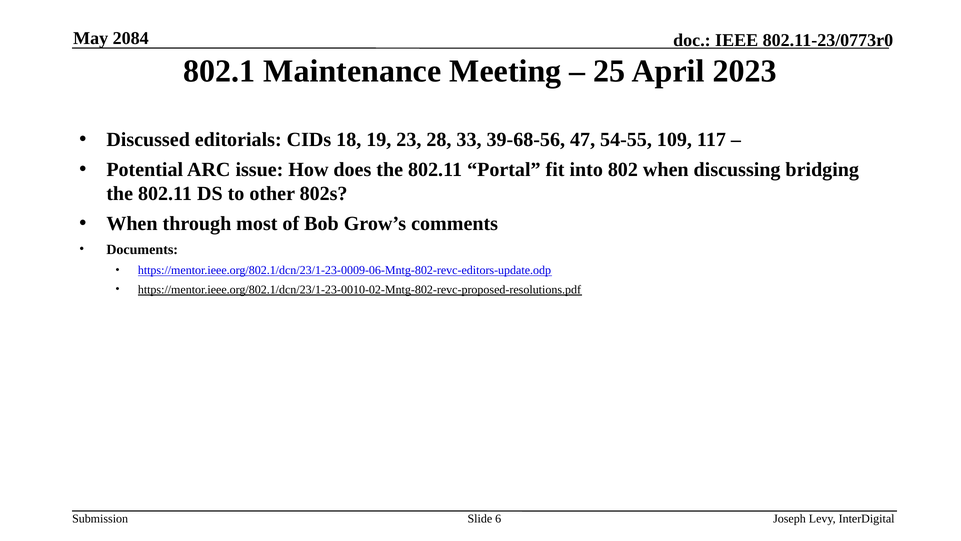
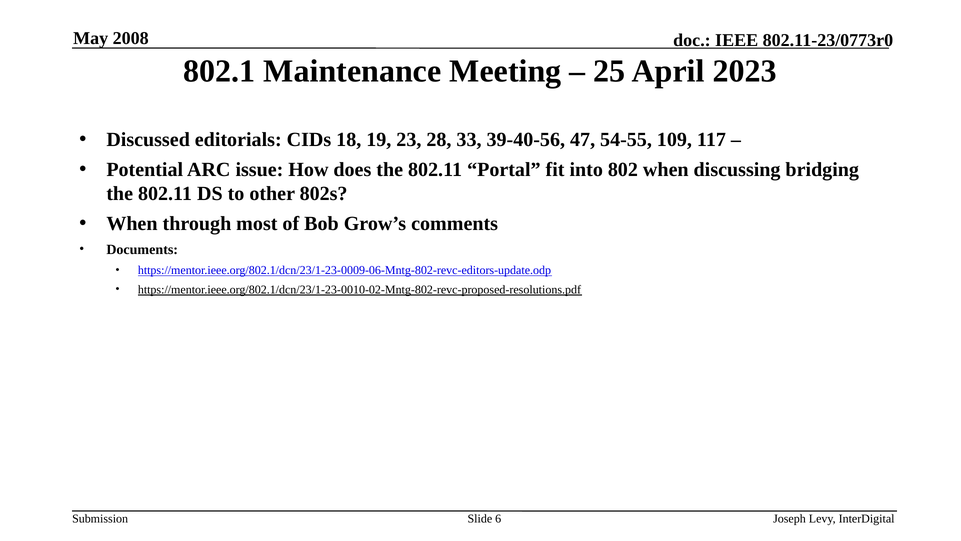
2084: 2084 -> 2008 (131, 38)
39-68-56: 39-68-56 -> 39-40-56 (526, 139)
